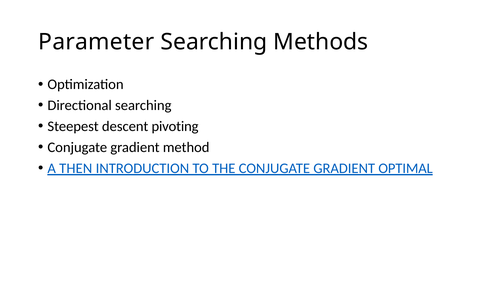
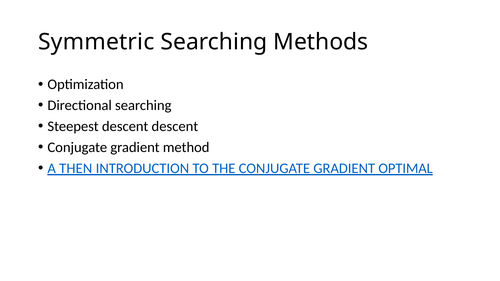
Parameter: Parameter -> Symmetric (96, 42)
descent pivoting: pivoting -> descent (175, 126)
